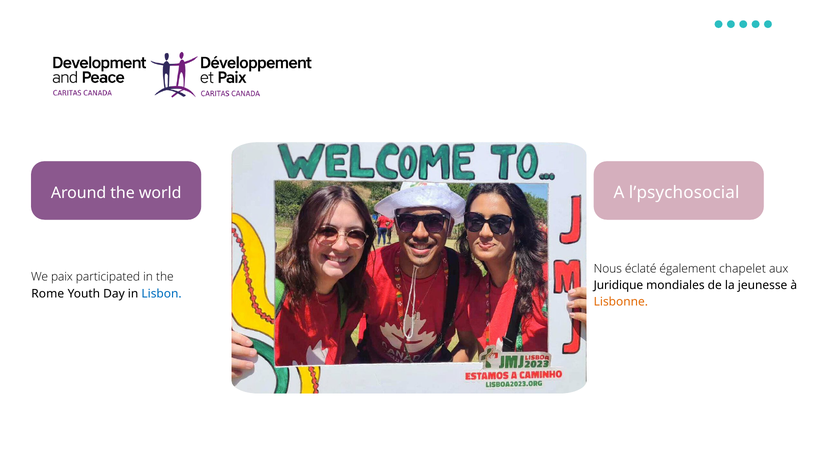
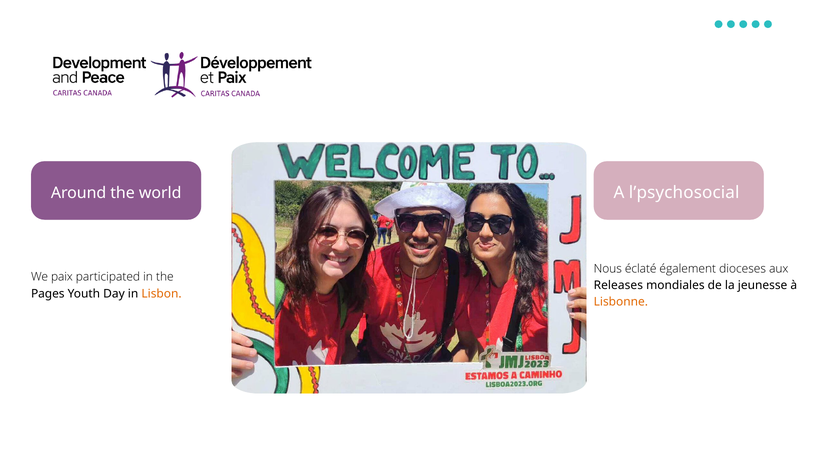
chapelet: chapelet -> dioceses (743, 269)
Juridique: Juridique -> Releases (618, 285)
Rome: Rome -> Pages (48, 294)
Lisbon colour: blue -> orange (162, 294)
